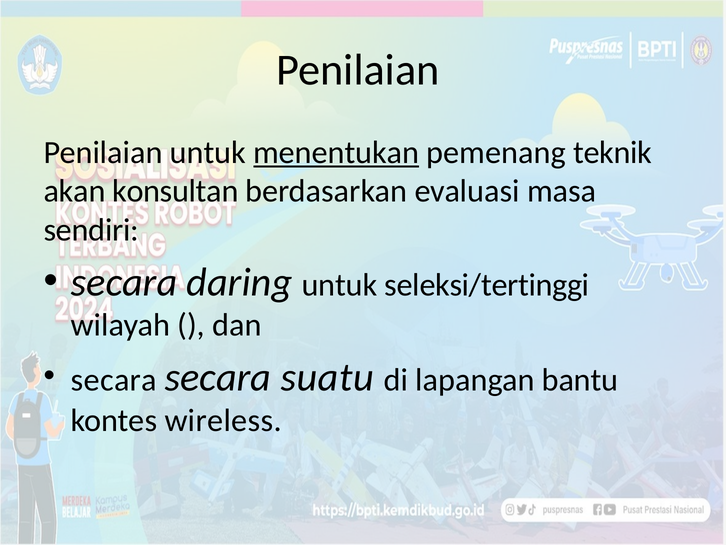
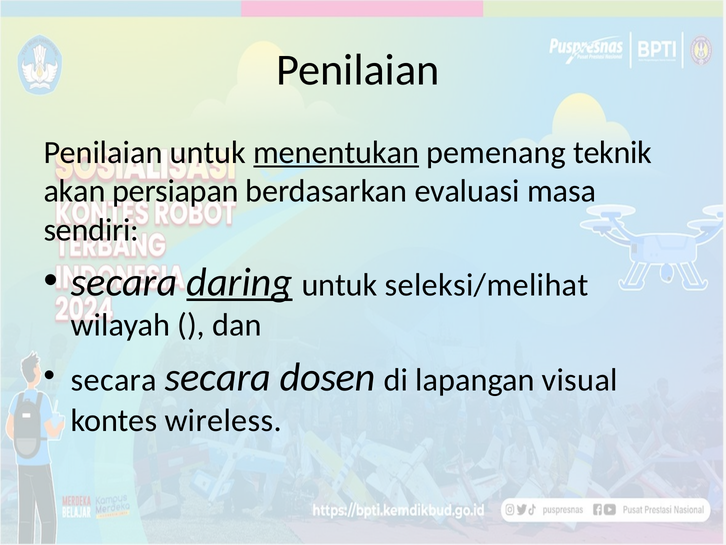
konsultan: konsultan -> persiapan (175, 191)
daring underline: none -> present (239, 282)
seleksi/tertinggi: seleksi/tertinggi -> seleksi/melihat (487, 285)
suatu: suatu -> dosen (328, 377)
bantu: bantu -> visual (580, 380)
